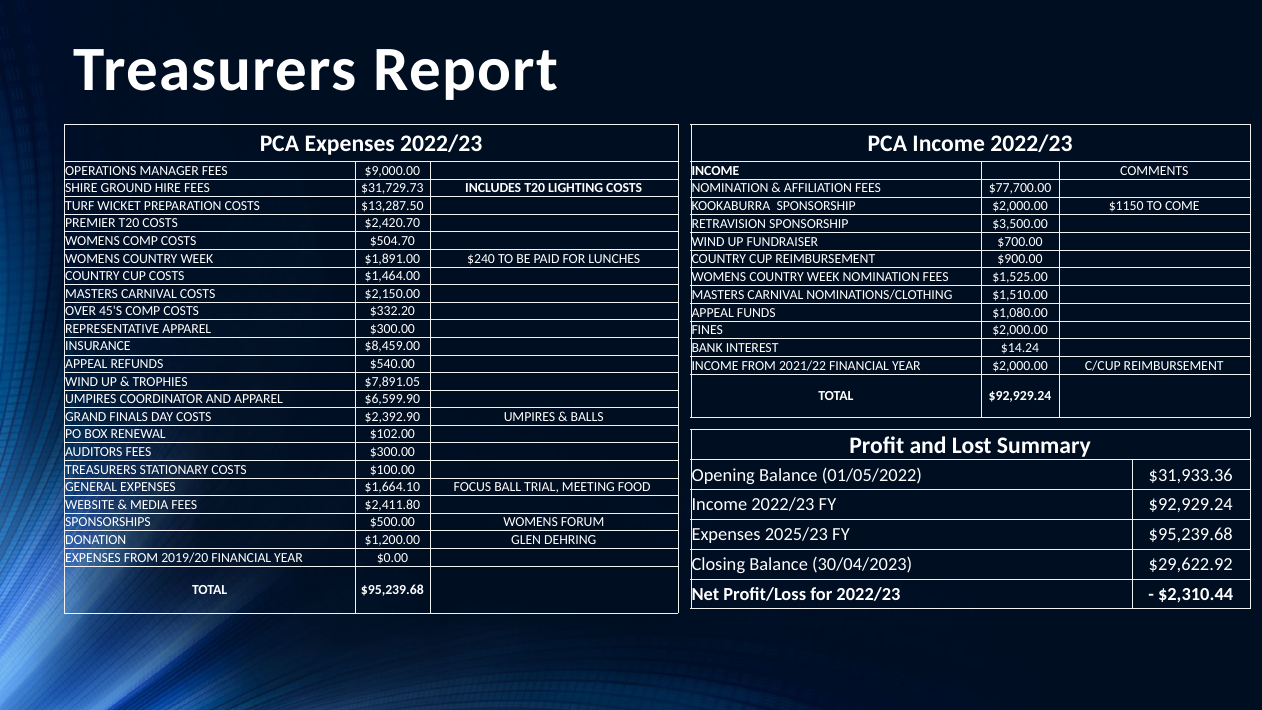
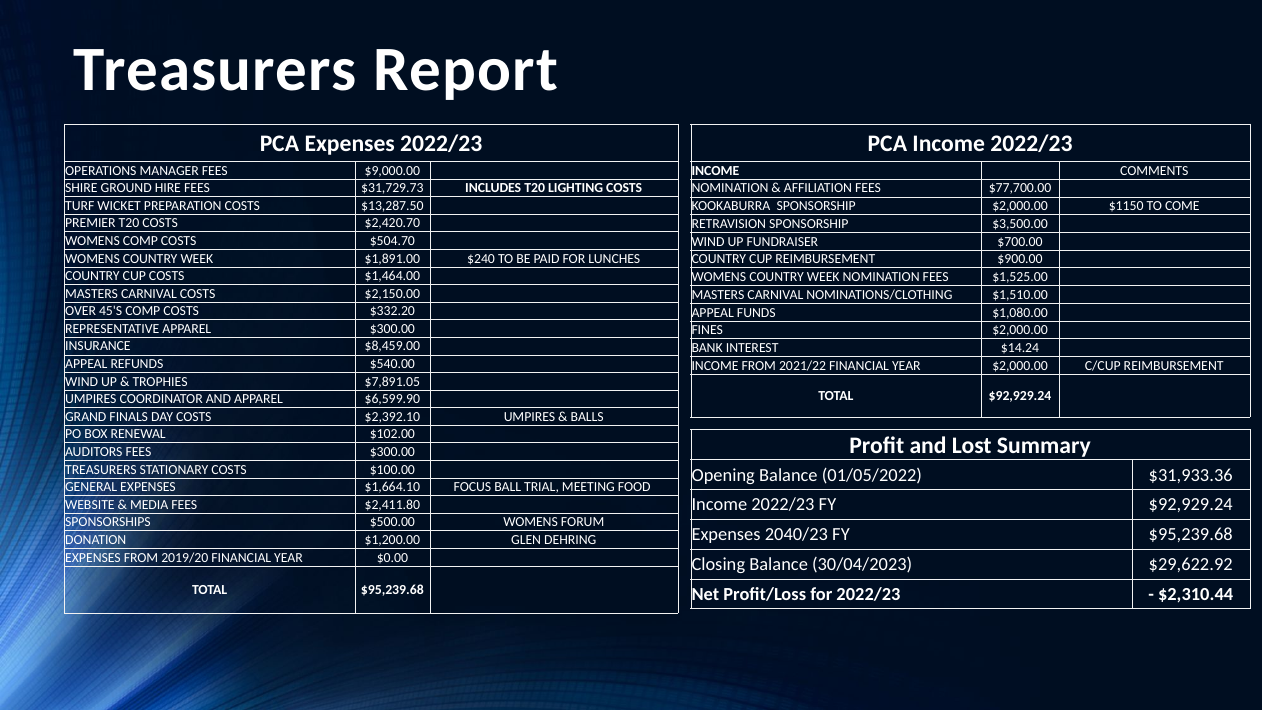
$2,392.90: $2,392.90 -> $2,392.10 (392, 417)
2025/23: 2025/23 -> 2040/23 (796, 535)
